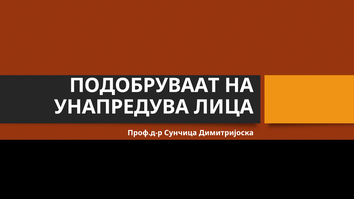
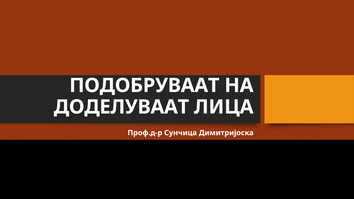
УНАПРЕДУВА: УНАПРЕДУВА -> ДОДЕЛУВААТ (121, 107)
